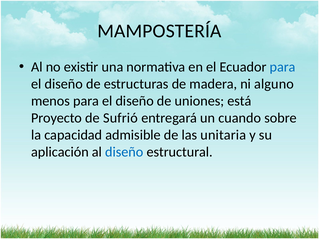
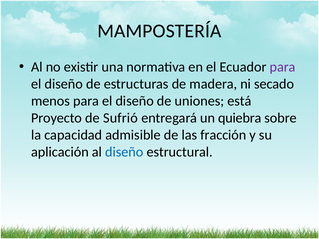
para colour: blue -> purple (283, 67)
alguno: alguno -> secado (274, 84)
cuando: cuando -> quiebra (240, 118)
unitaria: unitaria -> fracción (223, 135)
